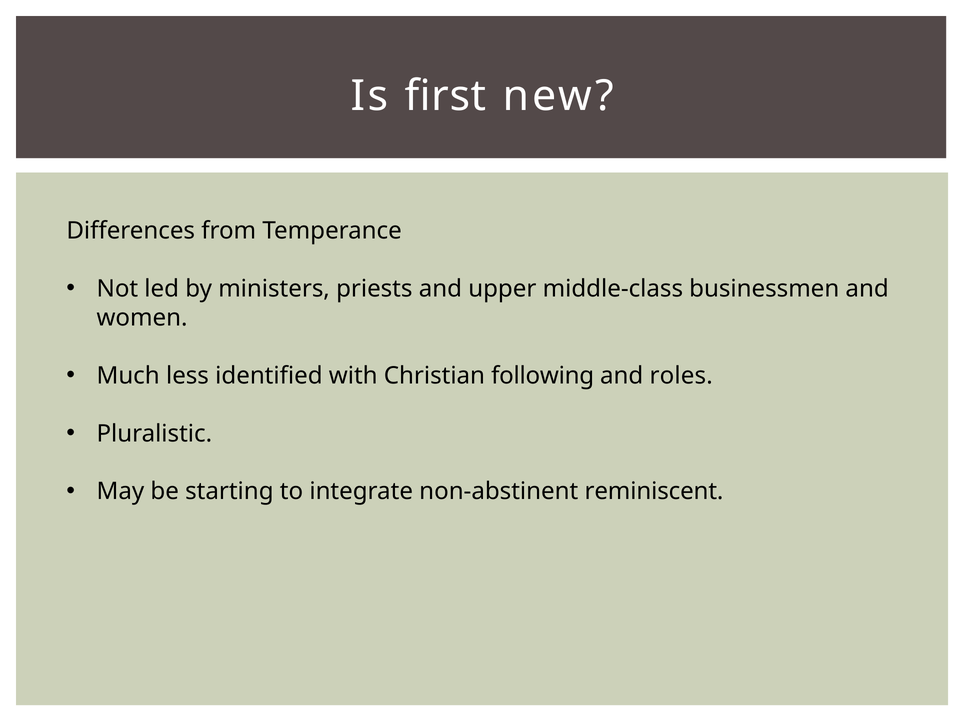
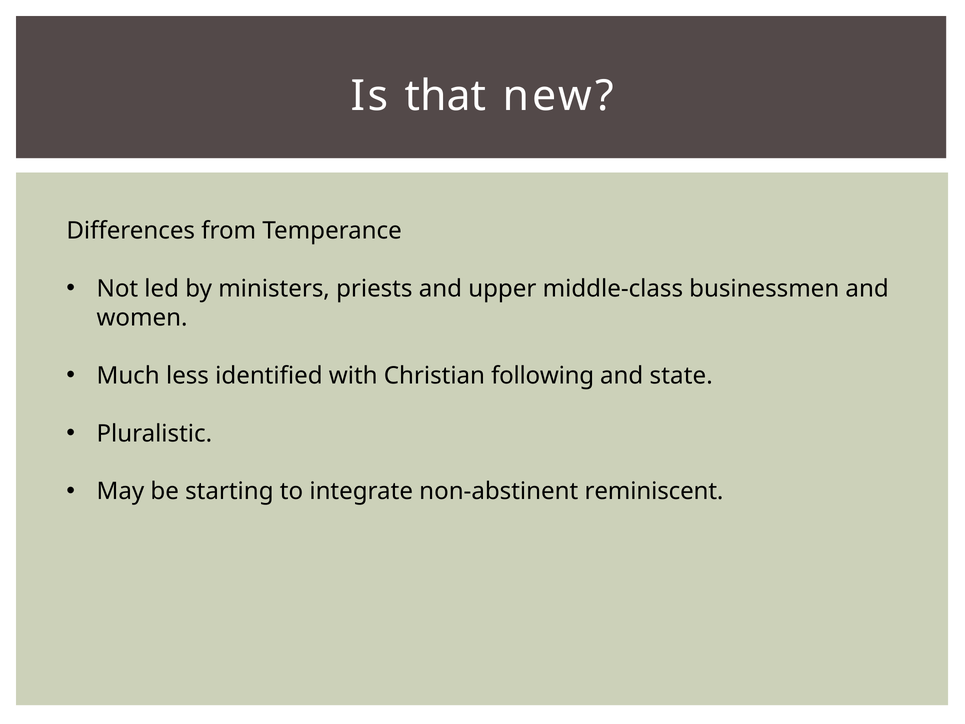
first: first -> that (446, 96)
roles: roles -> state (681, 376)
